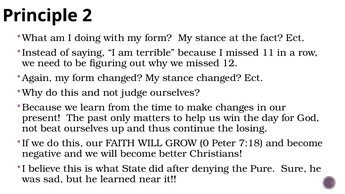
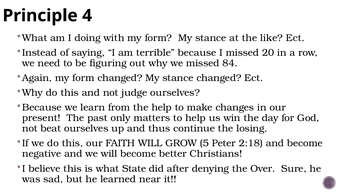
2: 2 -> 4 (87, 16)
fact: fact -> like (271, 38)
11: 11 -> 20 (268, 53)
12: 12 -> 84 (230, 63)
the time: time -> help (162, 108)
0: 0 -> 5 (204, 143)
7:18: 7:18 -> 2:18 (251, 143)
Pure: Pure -> Over (263, 169)
